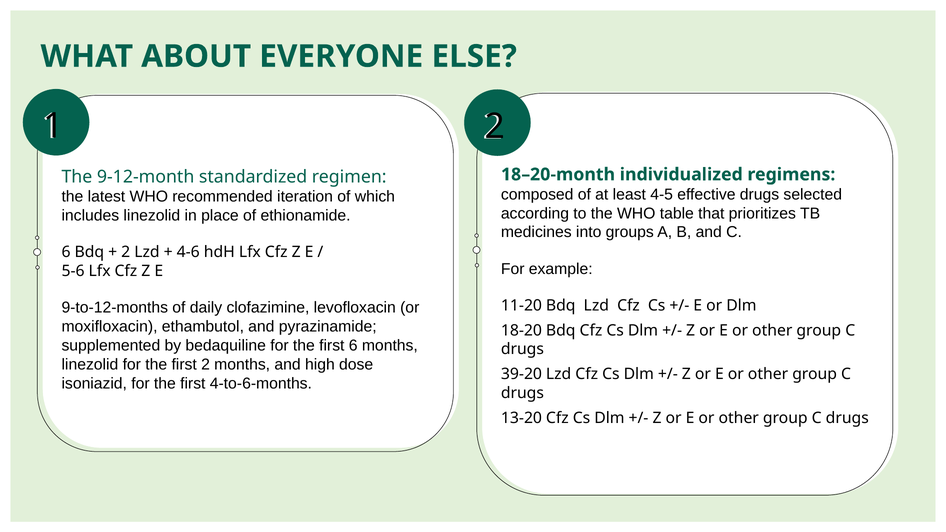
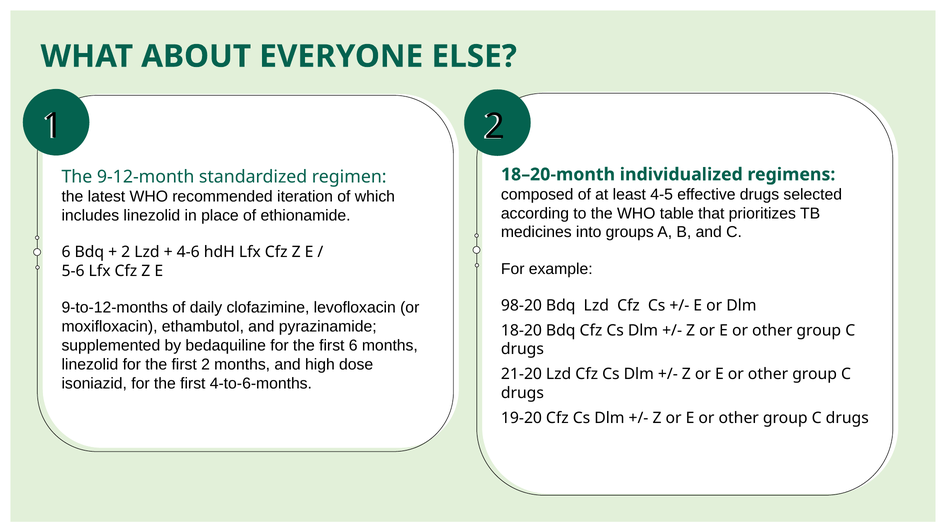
11-20: 11-20 -> 98-20 (521, 306)
39-20: 39-20 -> 21-20 (521, 374)
13-20: 13-20 -> 19-20 (521, 418)
